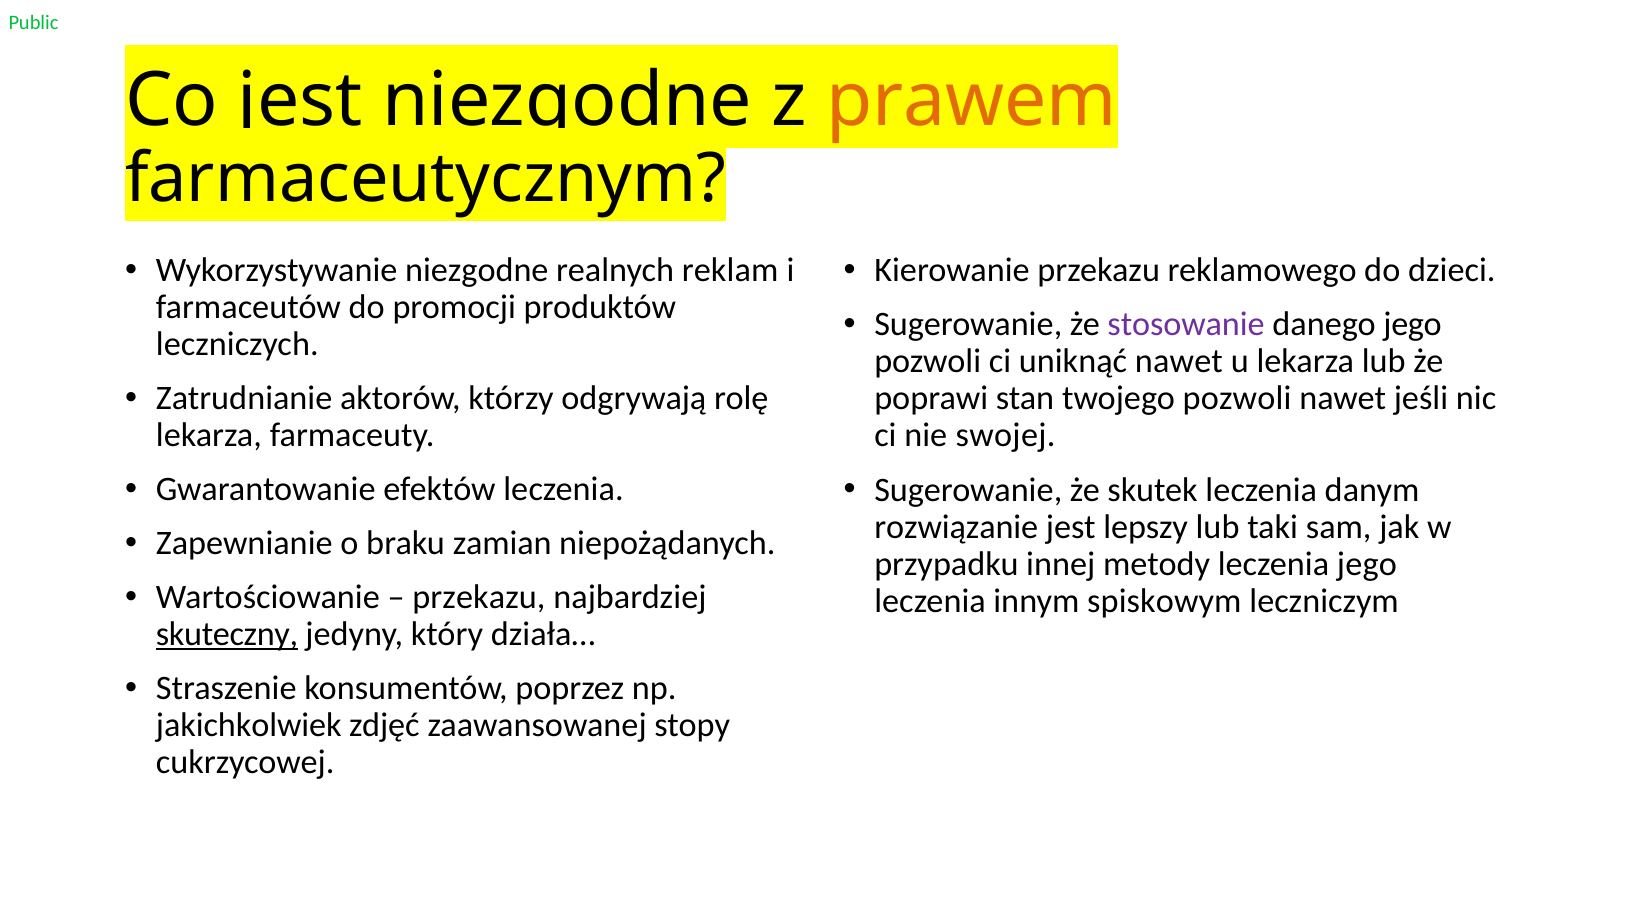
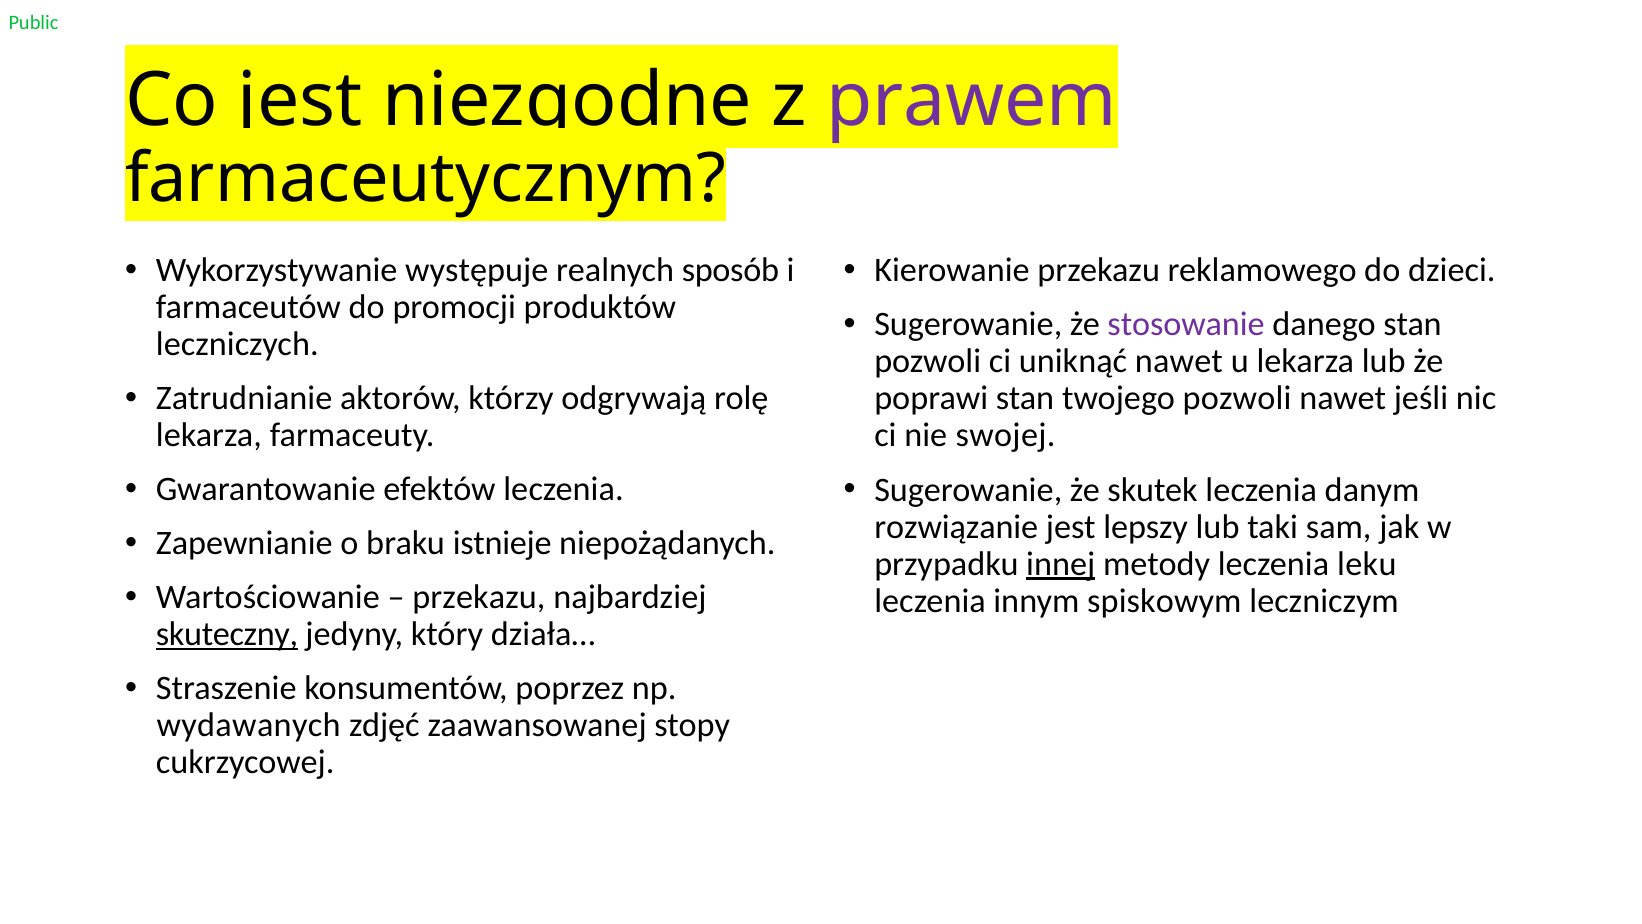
prawem colour: orange -> purple (972, 101)
Wykorzystywanie niezgodne: niezgodne -> występuje (477, 270)
reklam: reklam -> sposób (730, 270)
danego jego: jego -> stan (1413, 324)
zamian: zamian -> istnieje (502, 543)
innej underline: none -> present (1061, 564)
leczenia jego: jego -> leku (1367, 564)
jakichkolwiek: jakichkolwiek -> wydawanych (249, 725)
